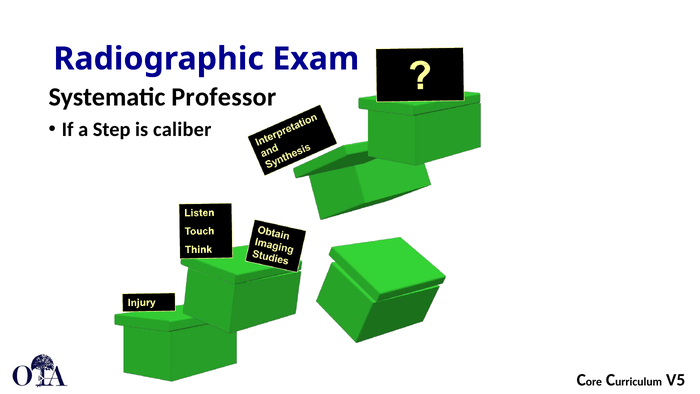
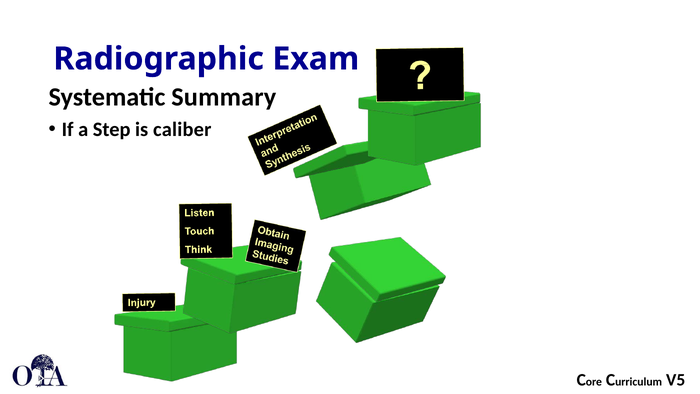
Professor: Professor -> Summary (224, 97)
